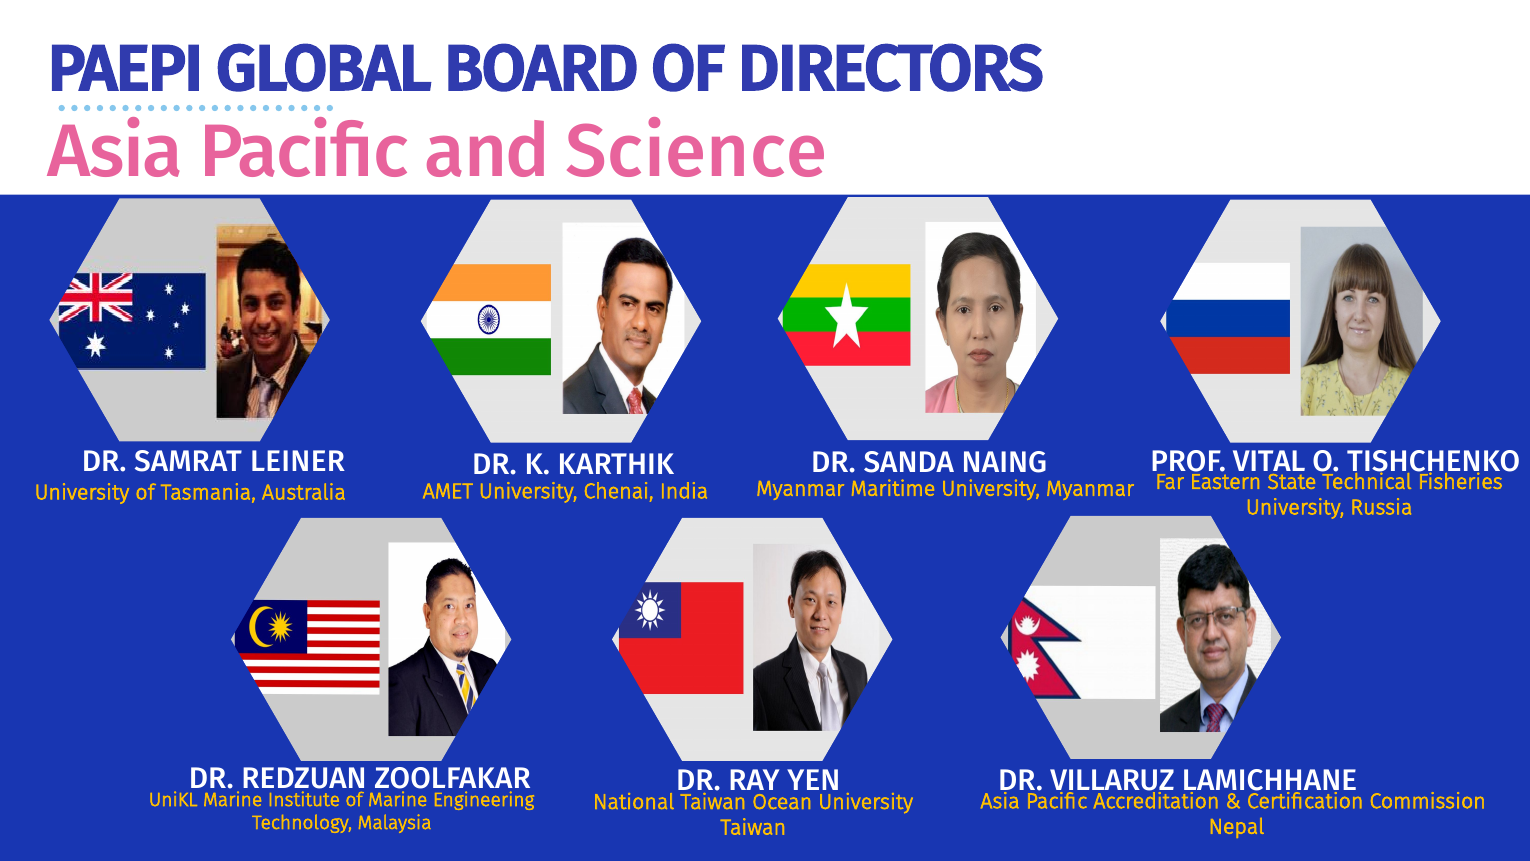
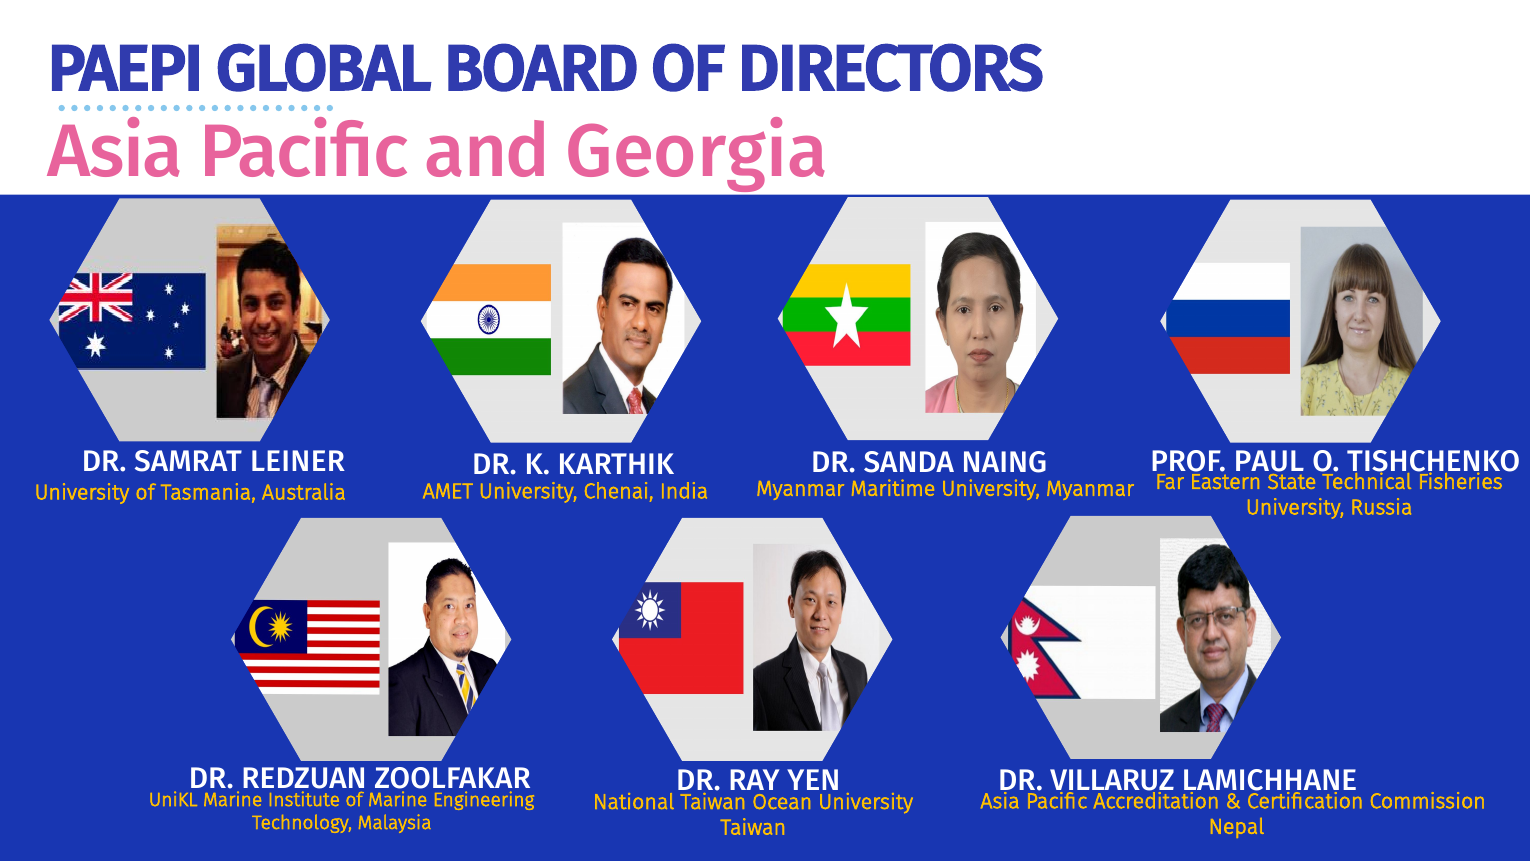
Science: Science -> Georgia (697, 152)
VITAL: VITAL -> PAUL (1269, 462)
